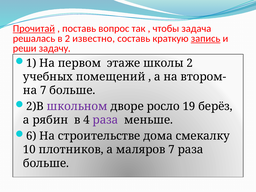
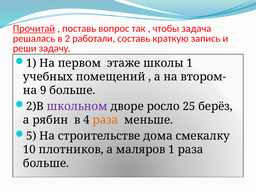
известно: известно -> работали (94, 38)
запись underline: present -> none (206, 38)
школы 2: 2 -> 1 (190, 63)
на 7: 7 -> 9 (43, 90)
19: 19 -> 25 (189, 106)
раза colour: purple -> orange (105, 120)
6: 6 -> 5 (31, 136)
маляров 7: 7 -> 1 (172, 150)
